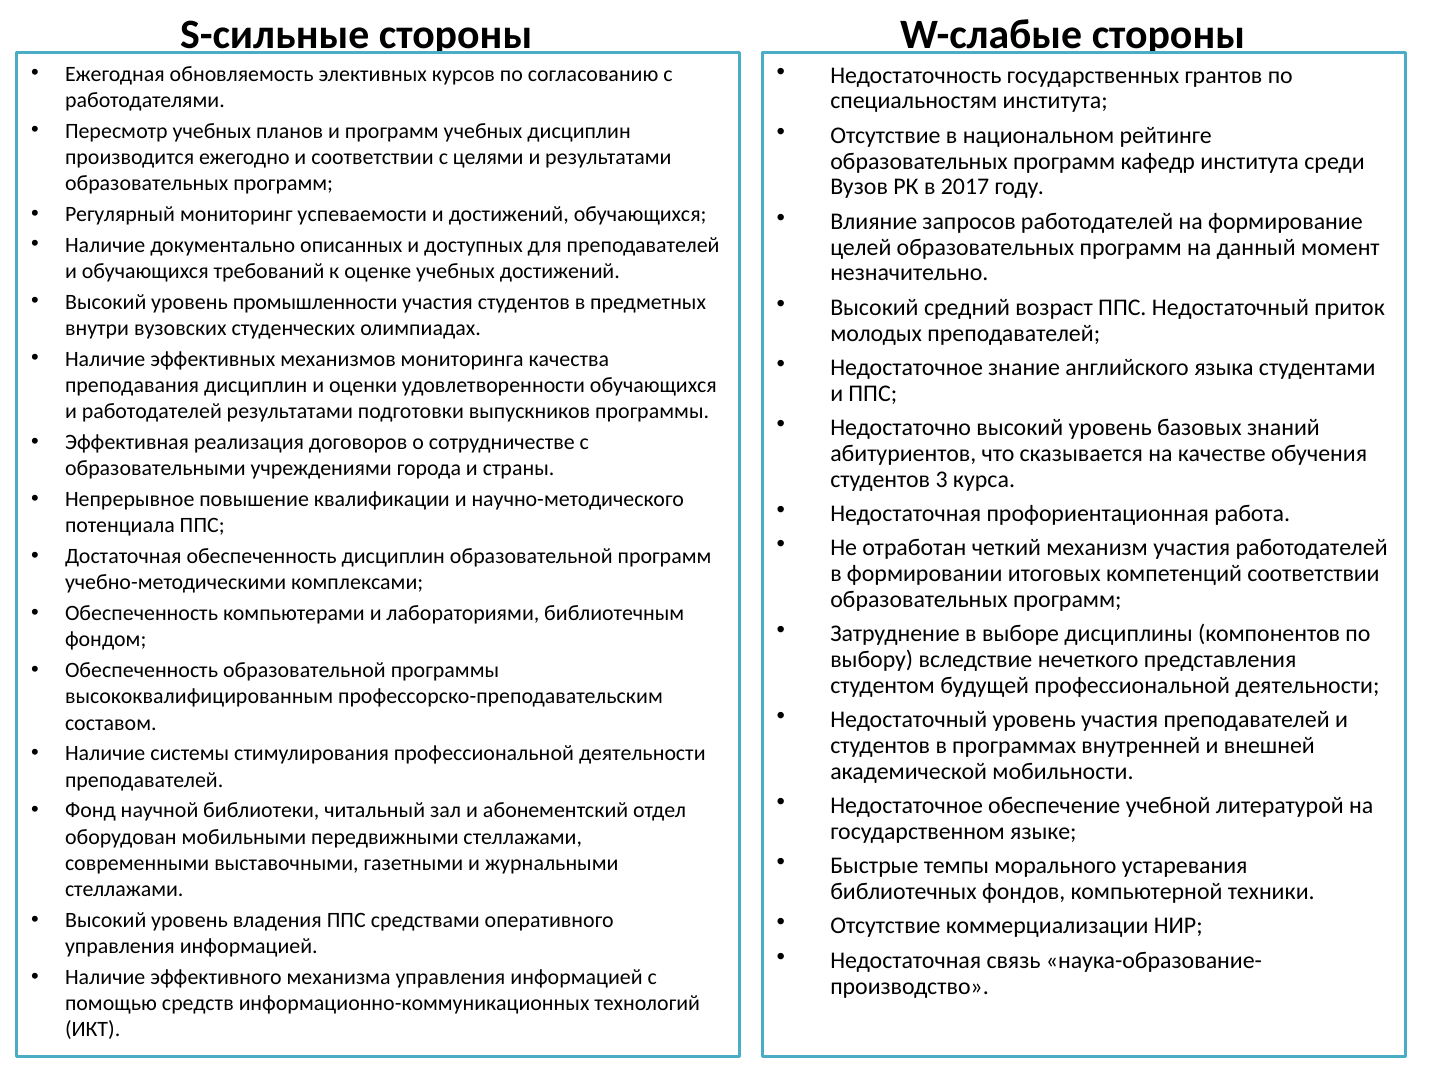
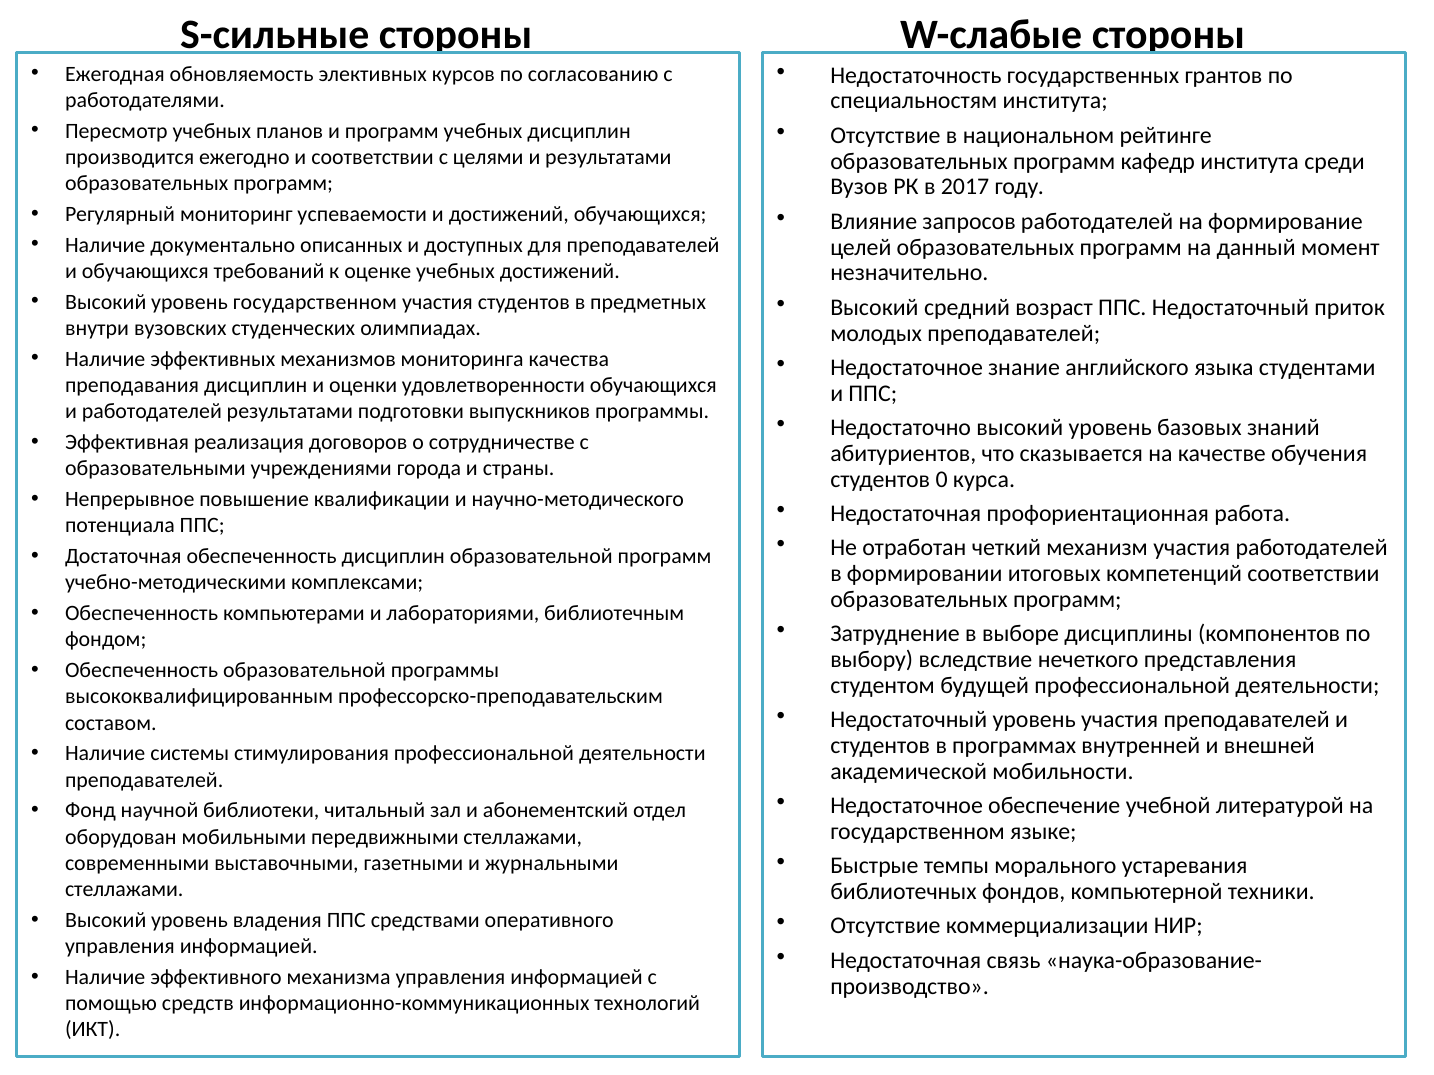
уровень промышленности: промышленности -> государственном (315, 302)
3: 3 -> 0 (942, 479)
